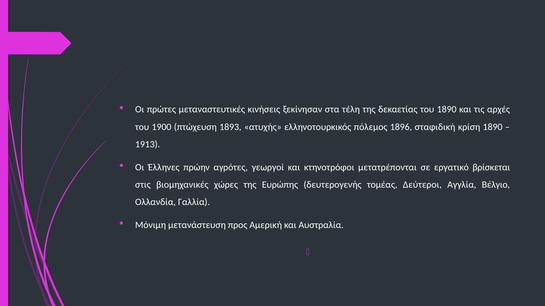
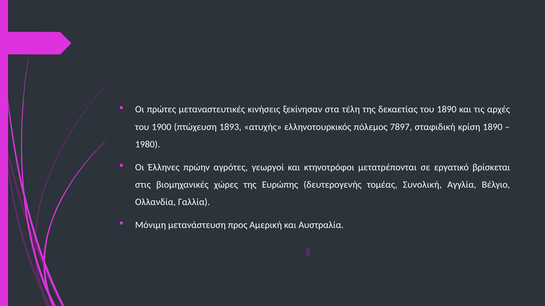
1896: 1896 -> 7897 (401, 127)
1913: 1913 -> 1980 (148, 144)
Δεύτεροι: Δεύτεροι -> Συνολική (422, 185)
